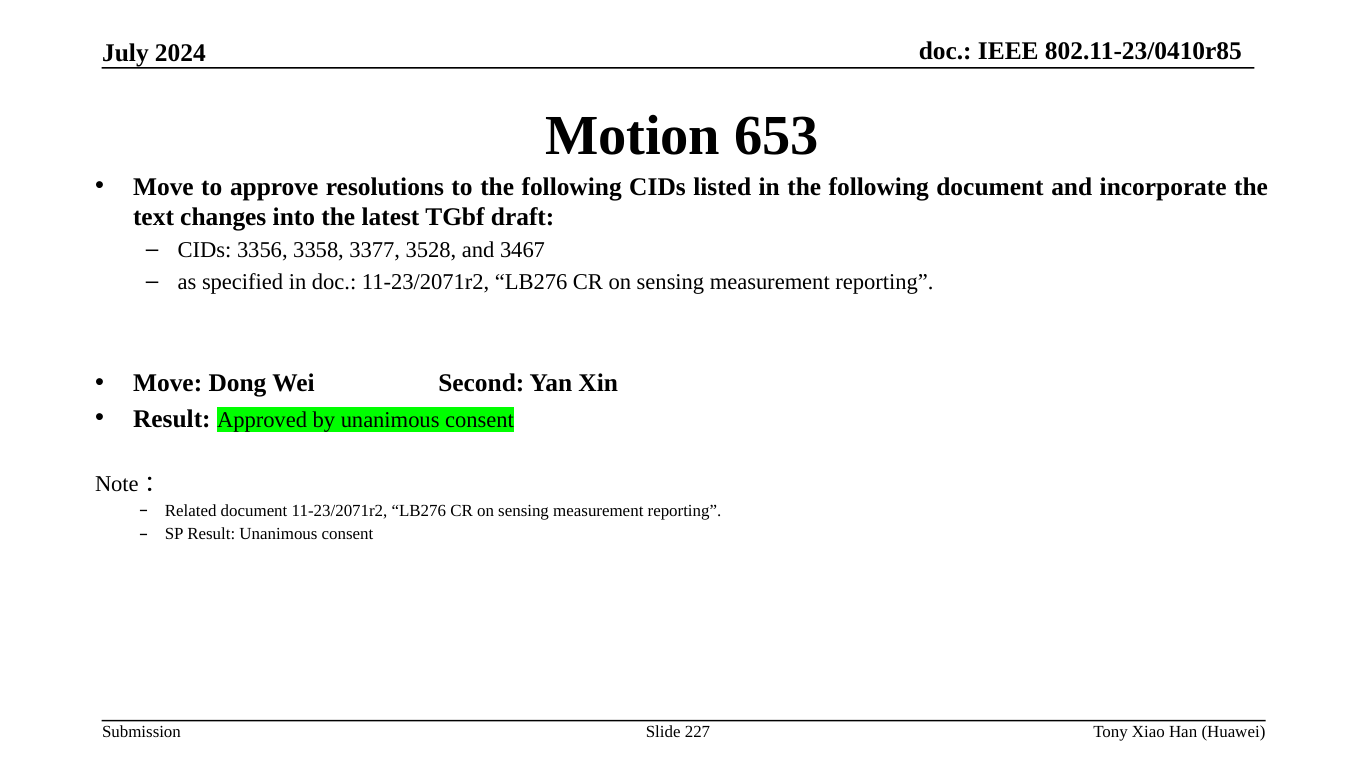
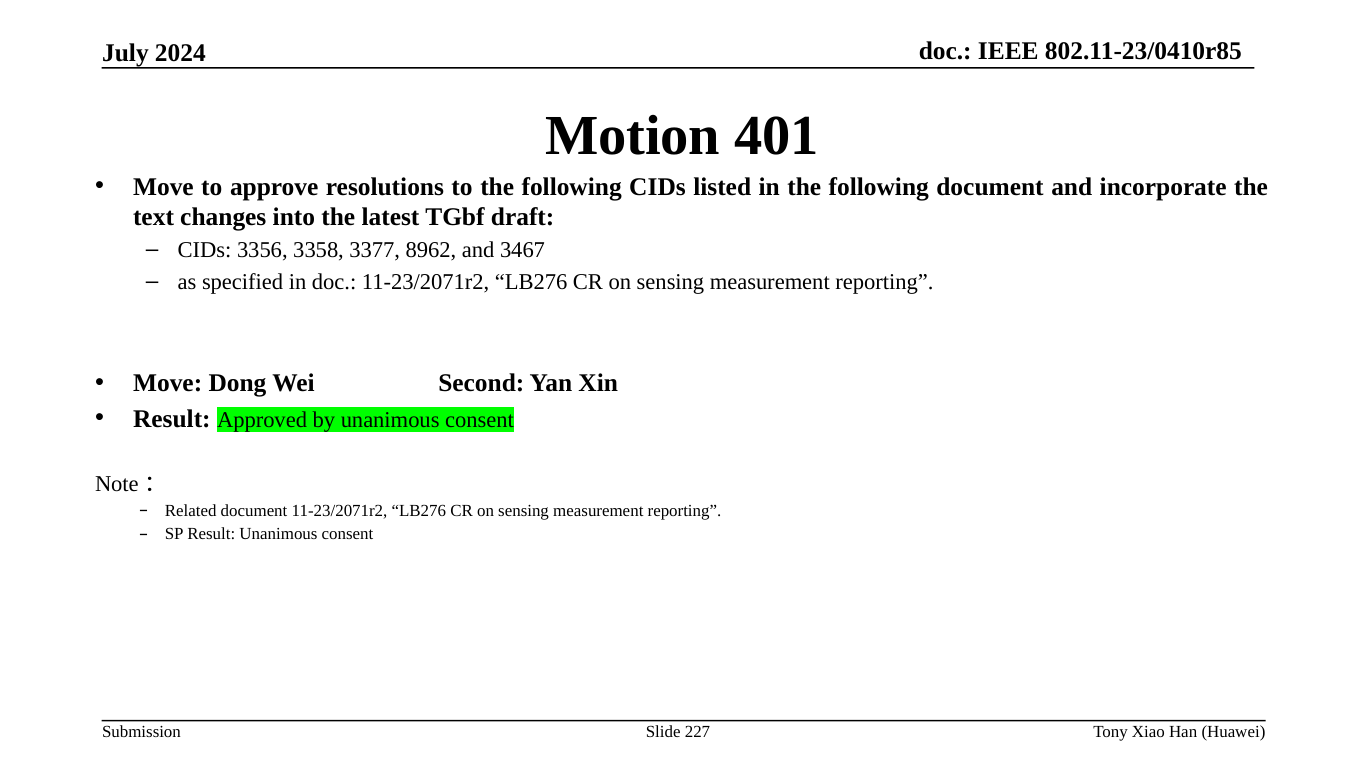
653: 653 -> 401 (777, 136)
3528: 3528 -> 8962 (431, 250)
